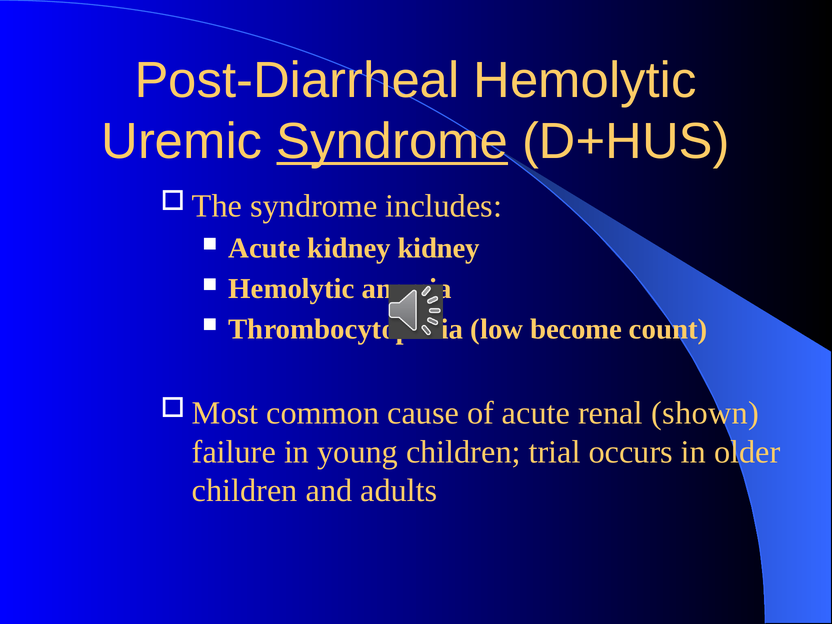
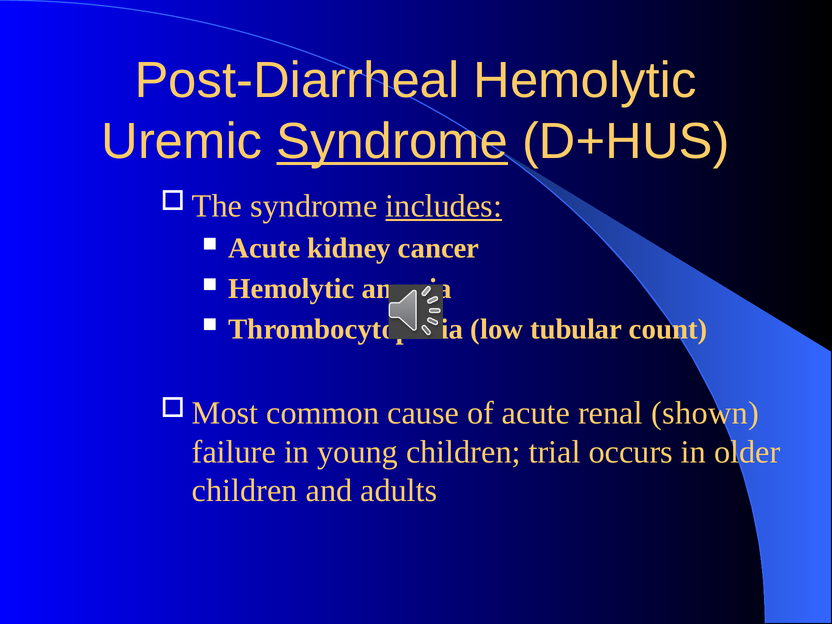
includes underline: none -> present (444, 206)
kidney kidney: kidney -> cancer (439, 248)
become: become -> tubular (576, 329)
